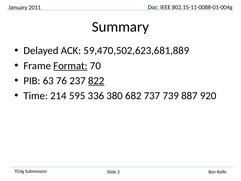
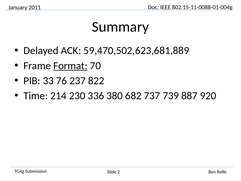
63: 63 -> 33 (48, 81)
822 underline: present -> none (96, 81)
595: 595 -> 230 (77, 96)
